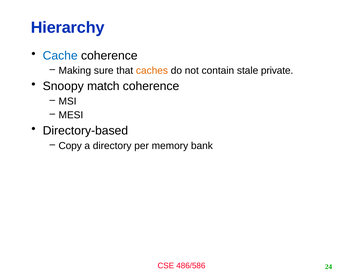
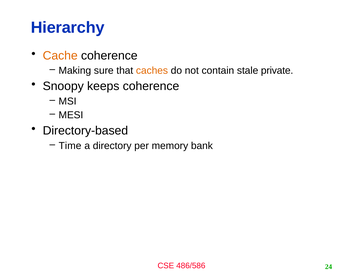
Cache colour: blue -> orange (60, 56)
match: match -> keeps (103, 86)
Copy: Copy -> Time (70, 146)
